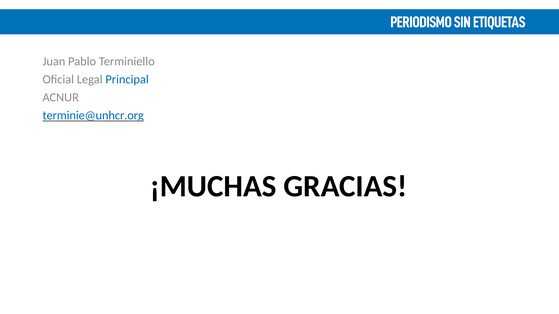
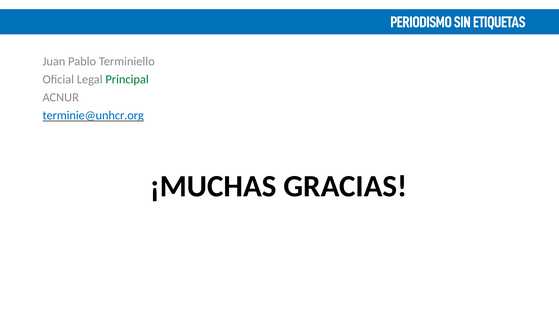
Principal colour: blue -> green (127, 80)
